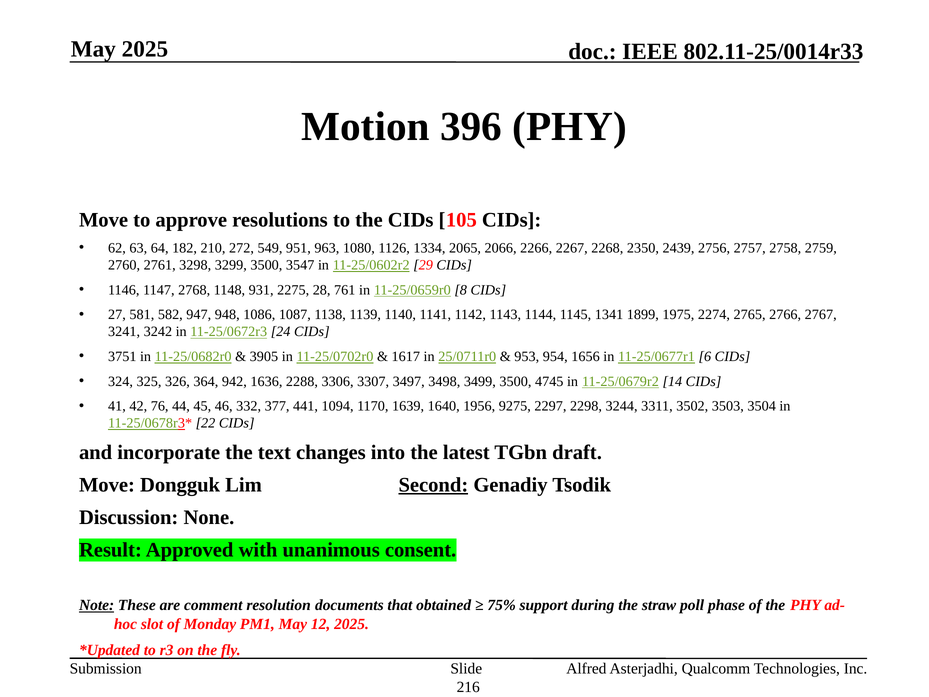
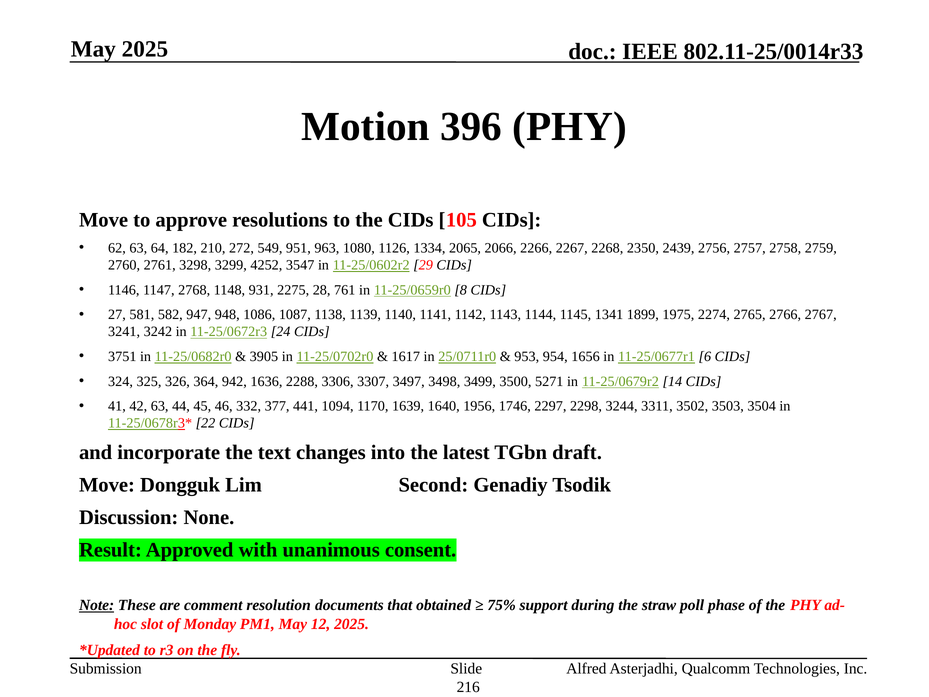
3299 3500: 3500 -> 4252 (266, 265)
4745: 4745 -> 5271 (549, 381)
42 76: 76 -> 63 (160, 406)
9275: 9275 -> 1746 (515, 406)
Second underline: present -> none (433, 485)
